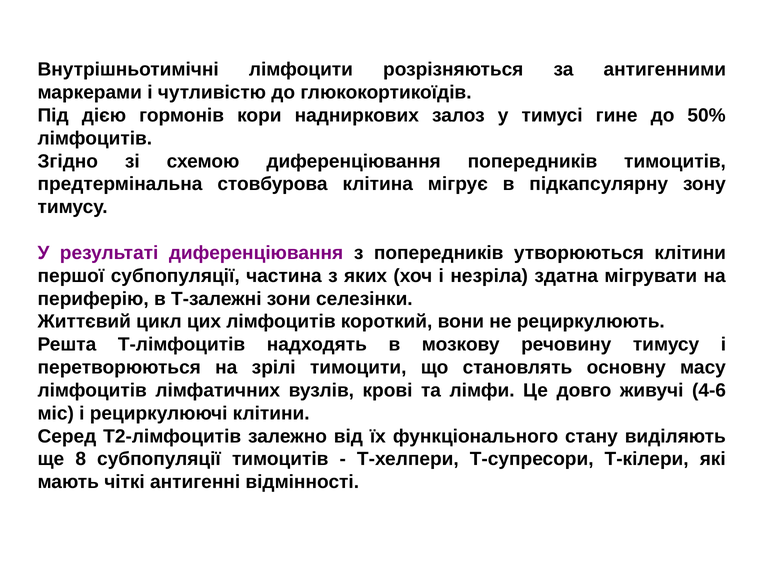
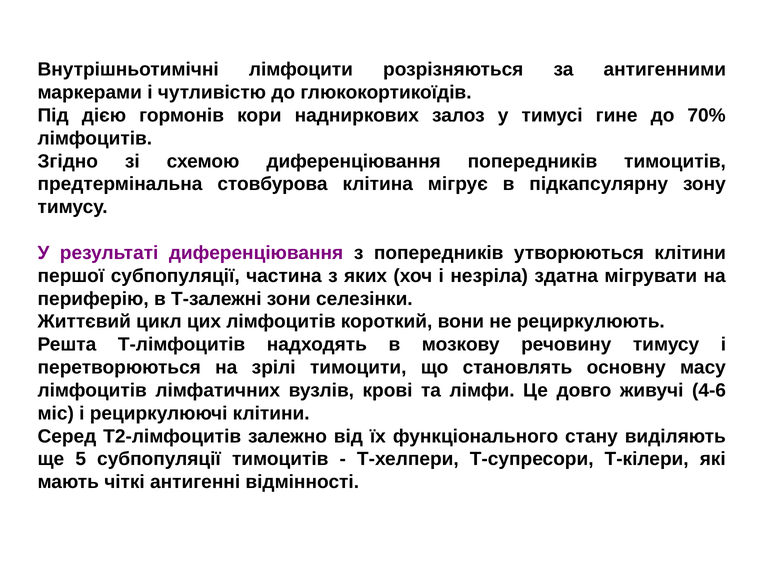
50%: 50% -> 70% (707, 115)
8: 8 -> 5 (81, 459)
